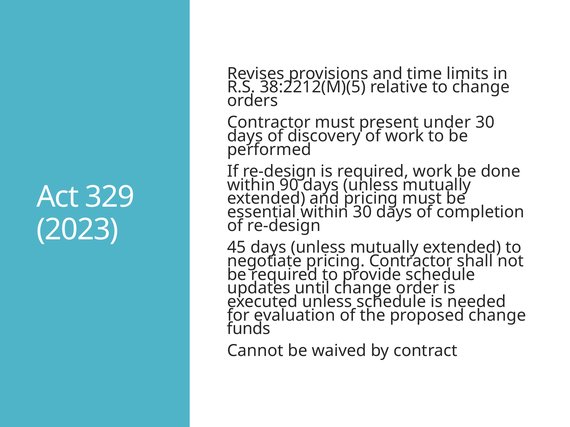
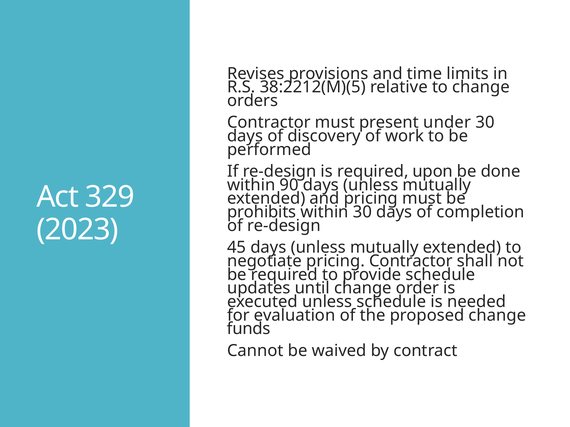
required work: work -> upon (433, 172)
essential: essential -> prohibits (262, 212)
